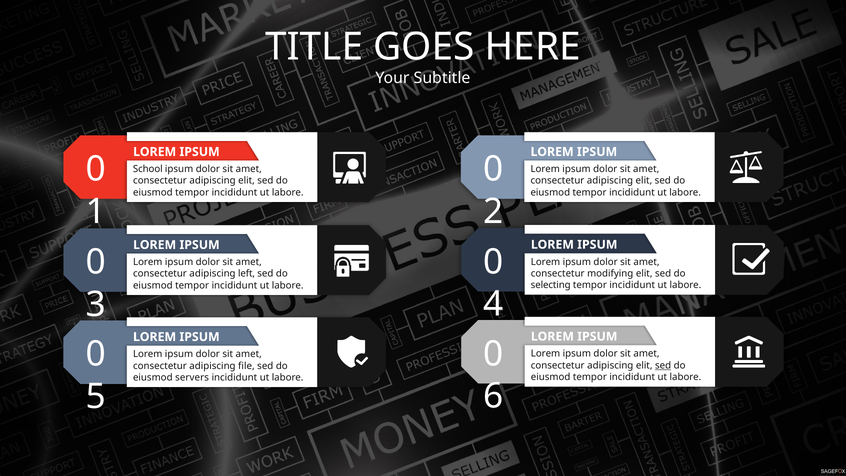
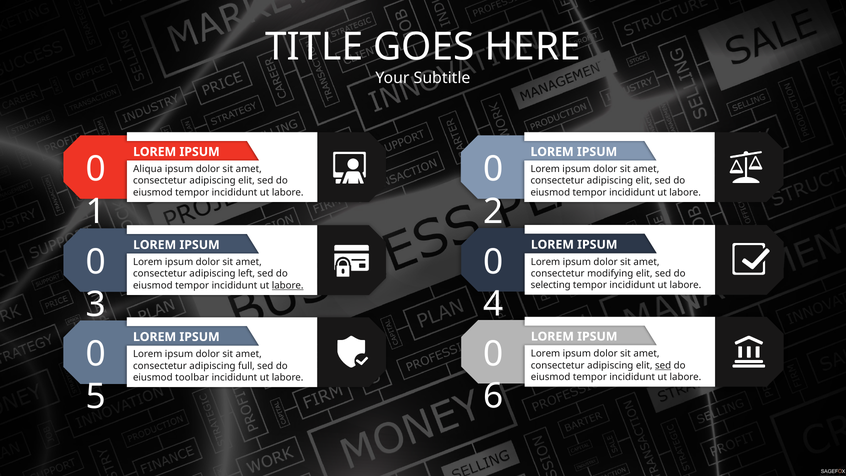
School: School -> Aliqua (148, 169)
labore underline: none -> present (288, 285)
file: file -> full (246, 366)
servers: servers -> toolbar (192, 377)
